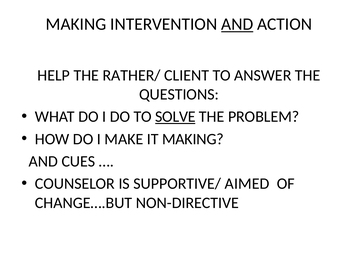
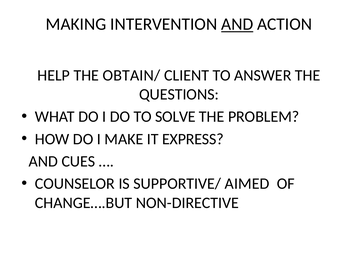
RATHER/: RATHER/ -> OBTAIN/ (131, 75)
SOLVE underline: present -> none (175, 116)
IT MAKING: MAKING -> EXPRESS (193, 139)
